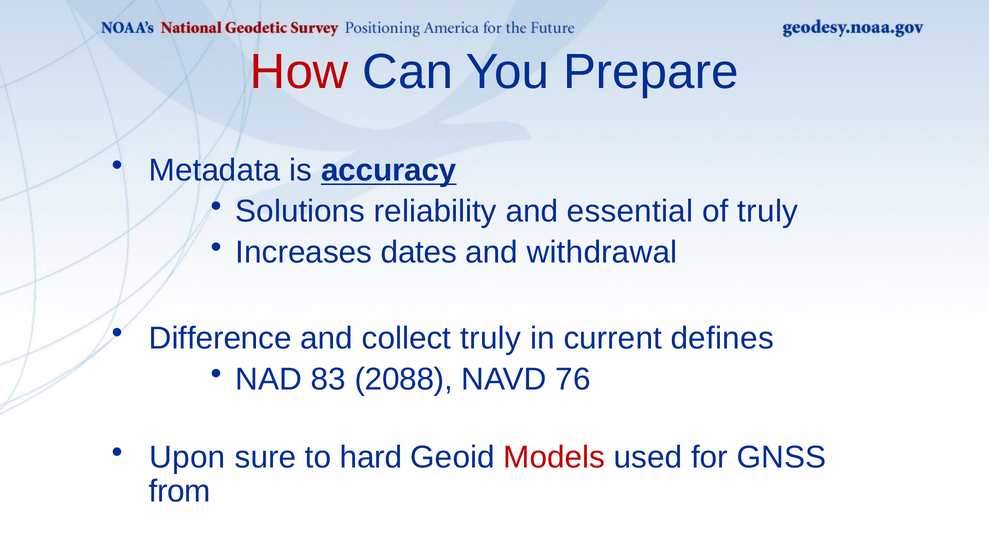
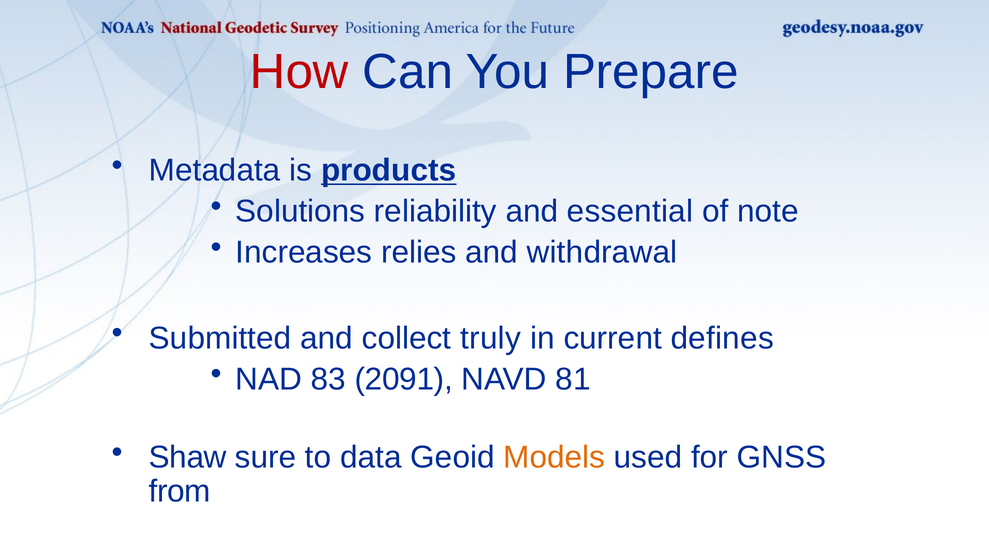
accuracy: accuracy -> products (389, 170)
of truly: truly -> note (768, 211)
dates: dates -> relies (419, 252)
Difference: Difference -> Submitted (220, 338)
2088: 2088 -> 2091 (404, 379)
76: 76 -> 81 (573, 379)
Upon: Upon -> Shaw (188, 458)
hard: hard -> data (371, 458)
Models colour: red -> orange (554, 458)
